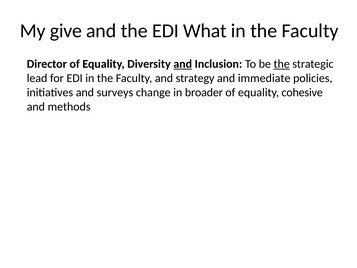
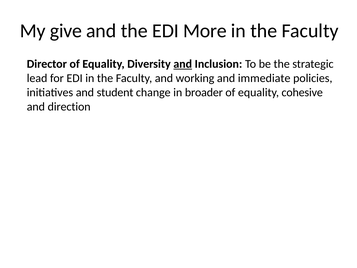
What: What -> More (205, 31)
the underline: present -> none (282, 64)
strategy: strategy -> working (195, 78)
surveys: surveys -> student (115, 92)
methods: methods -> direction (69, 107)
